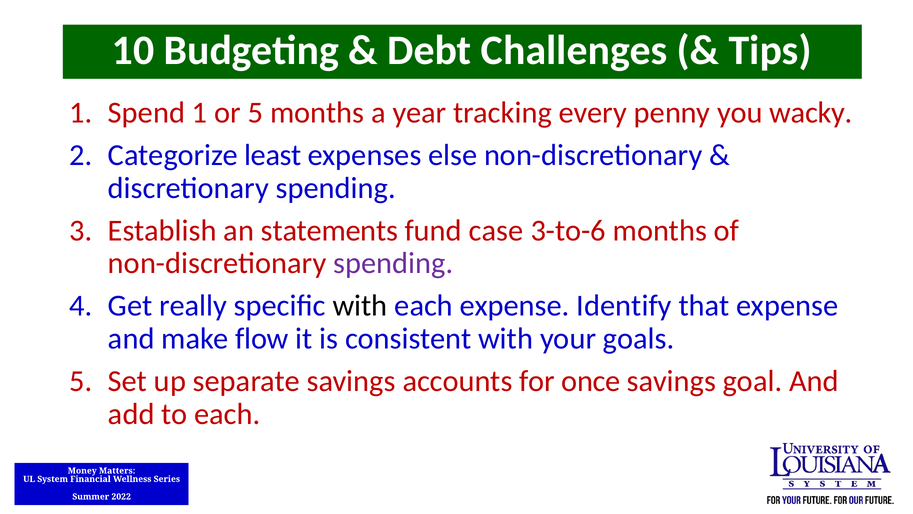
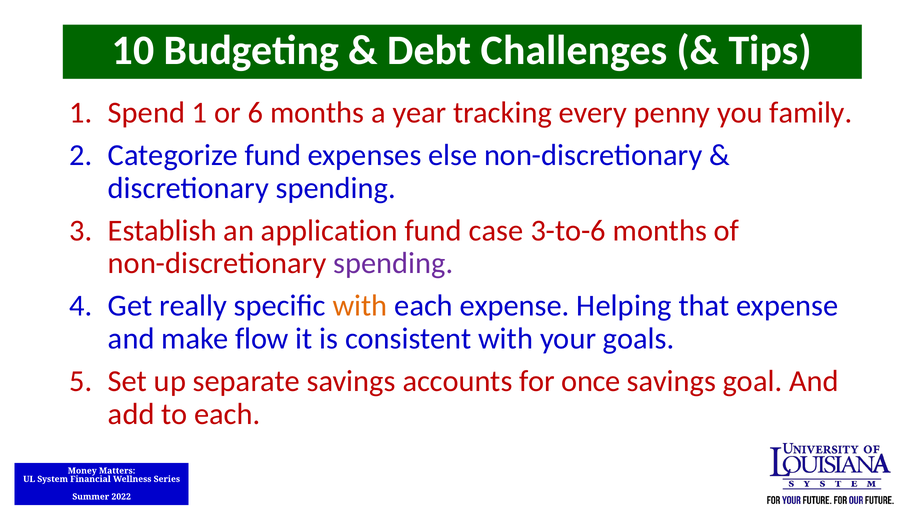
or 5: 5 -> 6 (255, 113)
wacky: wacky -> family (811, 113)
Categorize least: least -> fund (273, 155)
statements: statements -> application (329, 230)
with colour: black -> orange (360, 306)
Identify: Identify -> Helping (624, 306)
